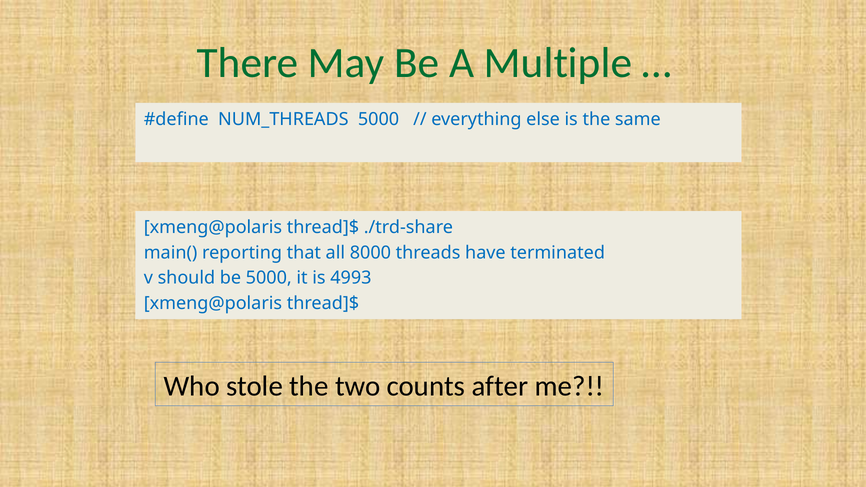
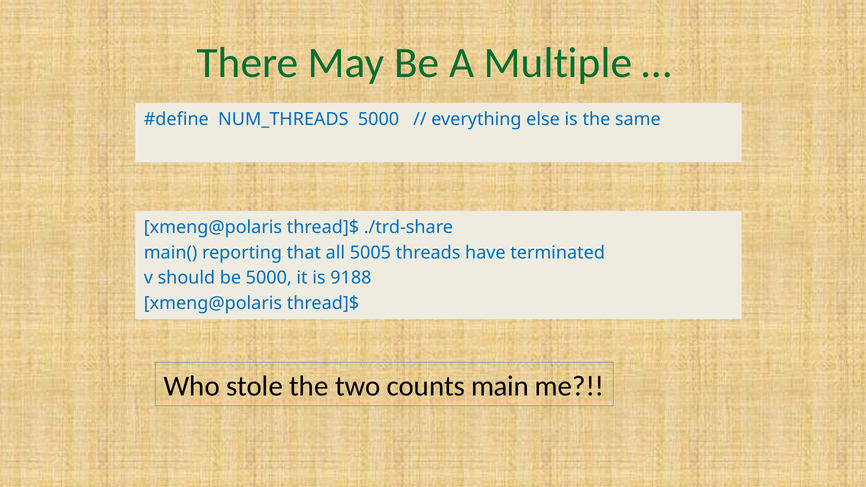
8000: 8000 -> 5005 (370, 253)
4993: 4993 -> 9188 (351, 278)
after: after -> main (500, 386)
